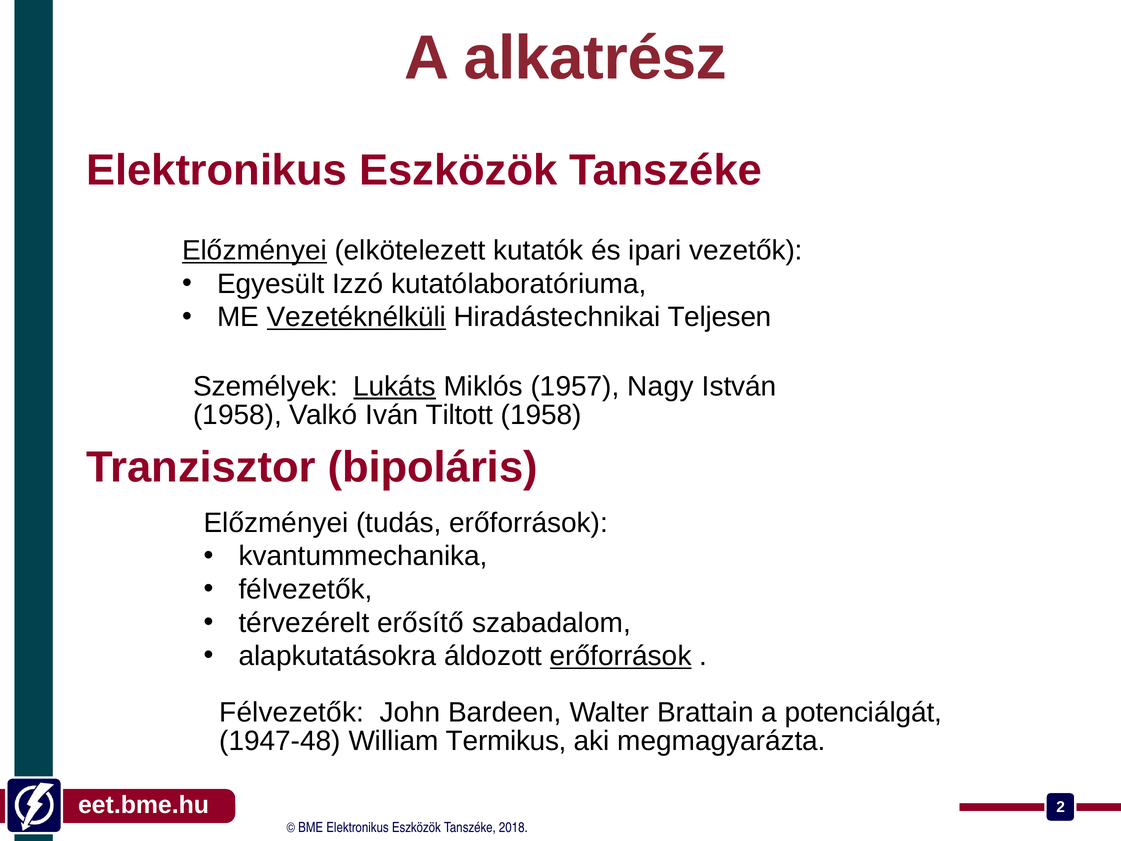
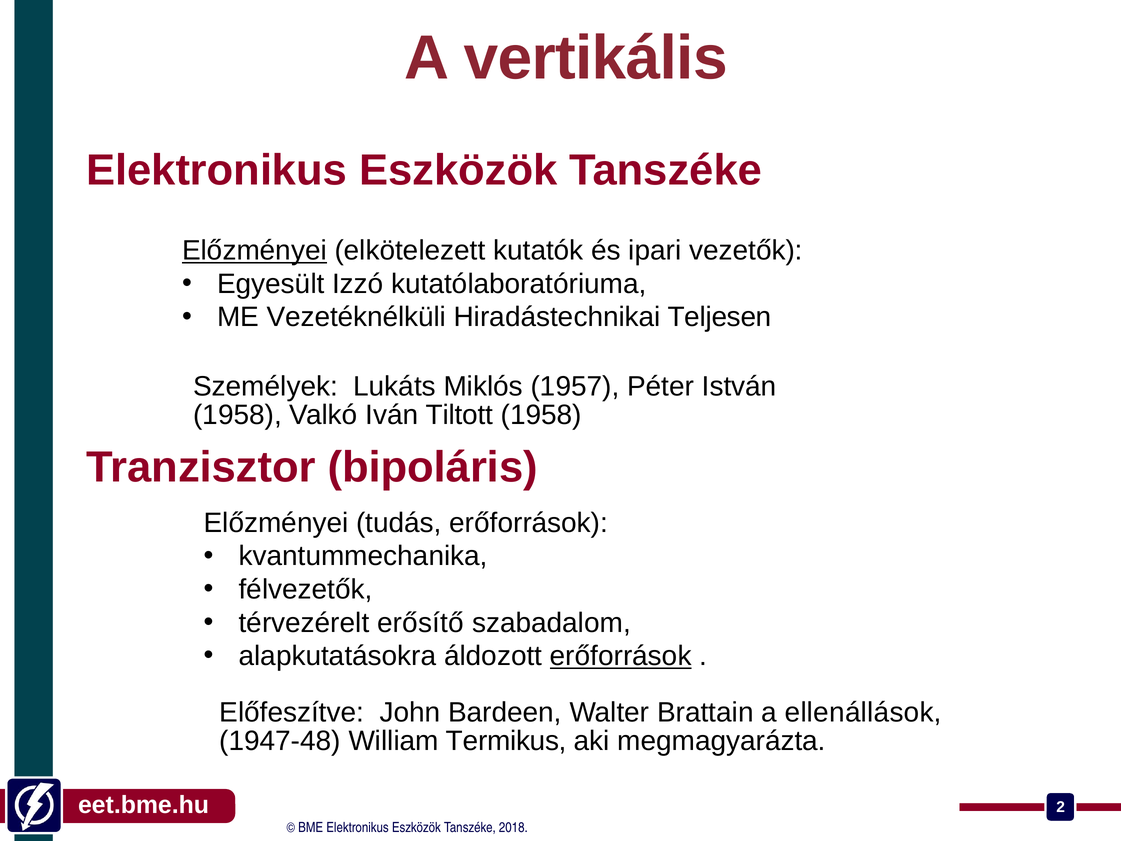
alkatrész: alkatrész -> vertikális (596, 58)
Vezetéknélküli underline: present -> none (356, 317)
Lukáts underline: present -> none (395, 386)
Nagy: Nagy -> Péter (661, 386)
Félvezetők: Félvezetők -> Előfeszítve (292, 712)
potenciálgát: potenciálgát -> ellenállások (863, 712)
